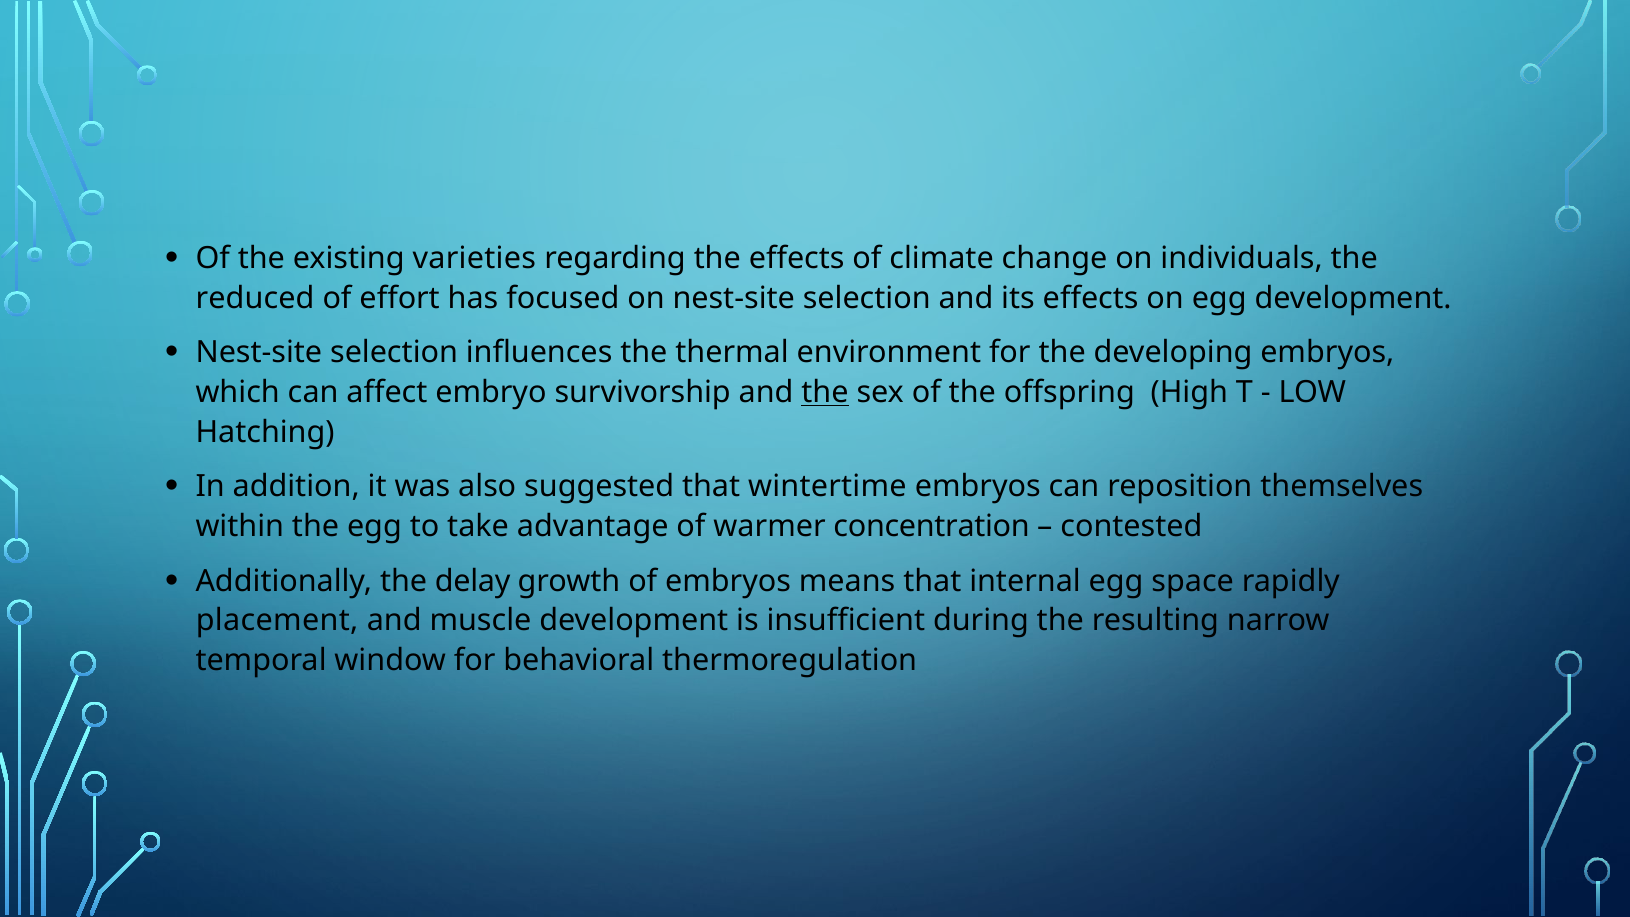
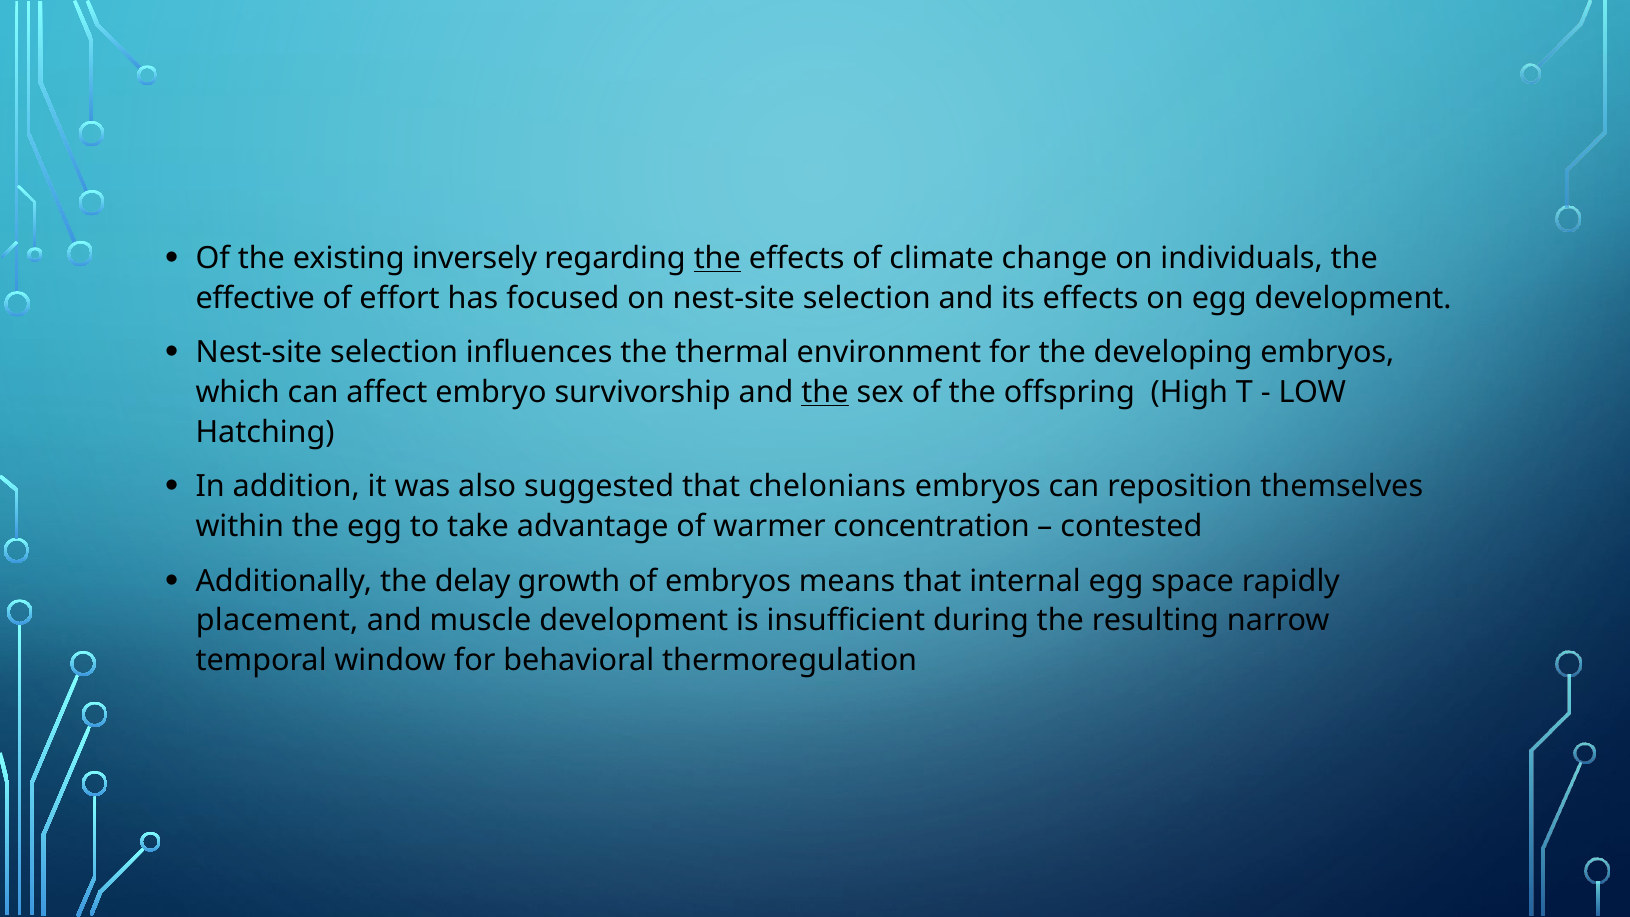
varieties: varieties -> inversely (475, 258)
the underline: none -> present (717, 258)
reduced: reduced -> effective (255, 298)
wintertime: wintertime -> chelonians (827, 487)
